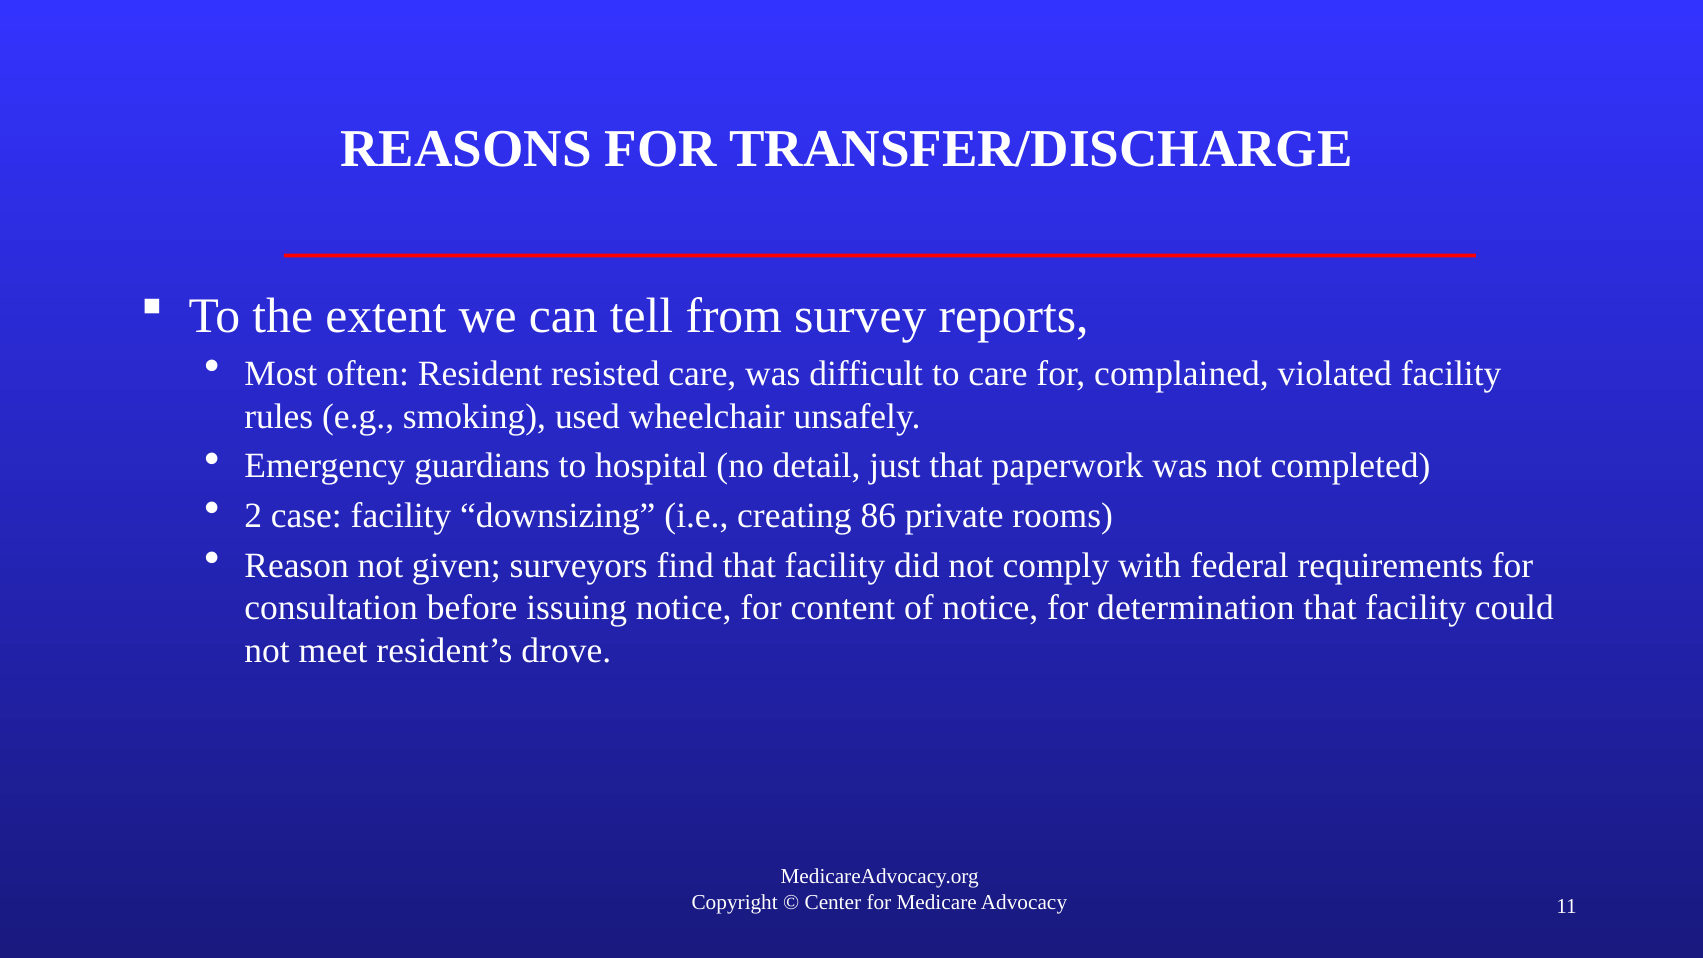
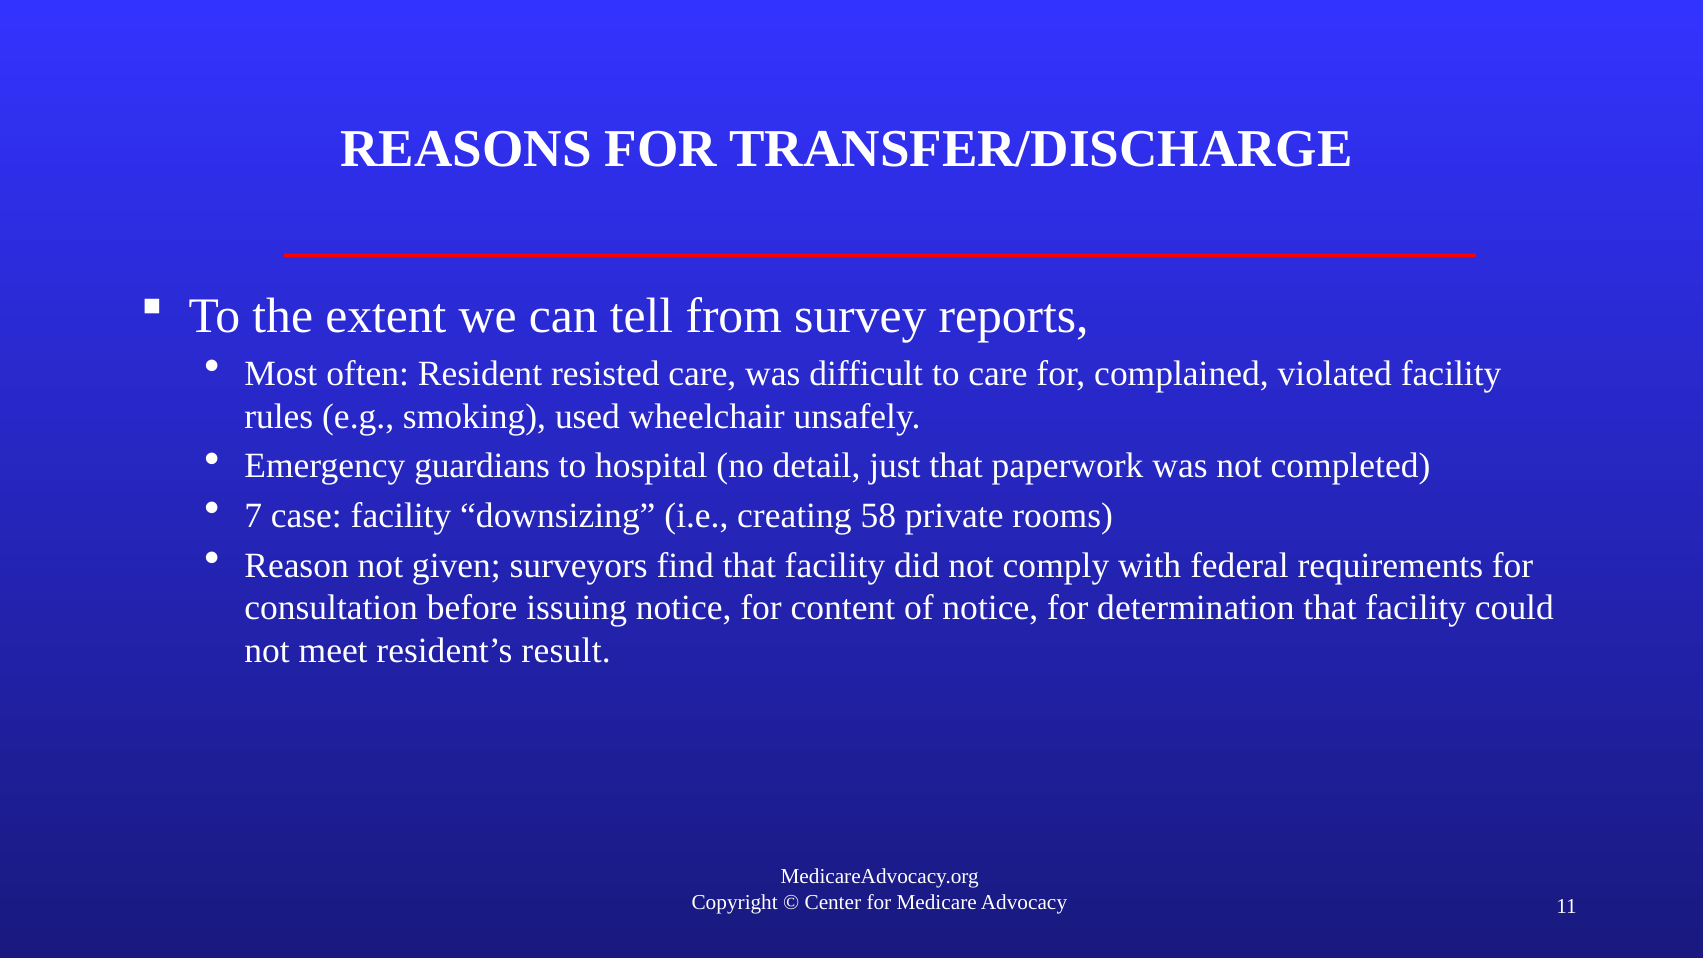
2: 2 -> 7 (253, 516)
86: 86 -> 58 (878, 516)
drove: drove -> result (566, 650)
